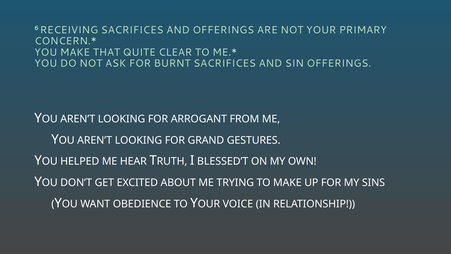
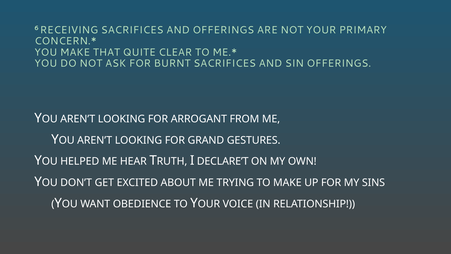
BLESSED’T: BLESSED’T -> DECLARE’T (223, 161)
